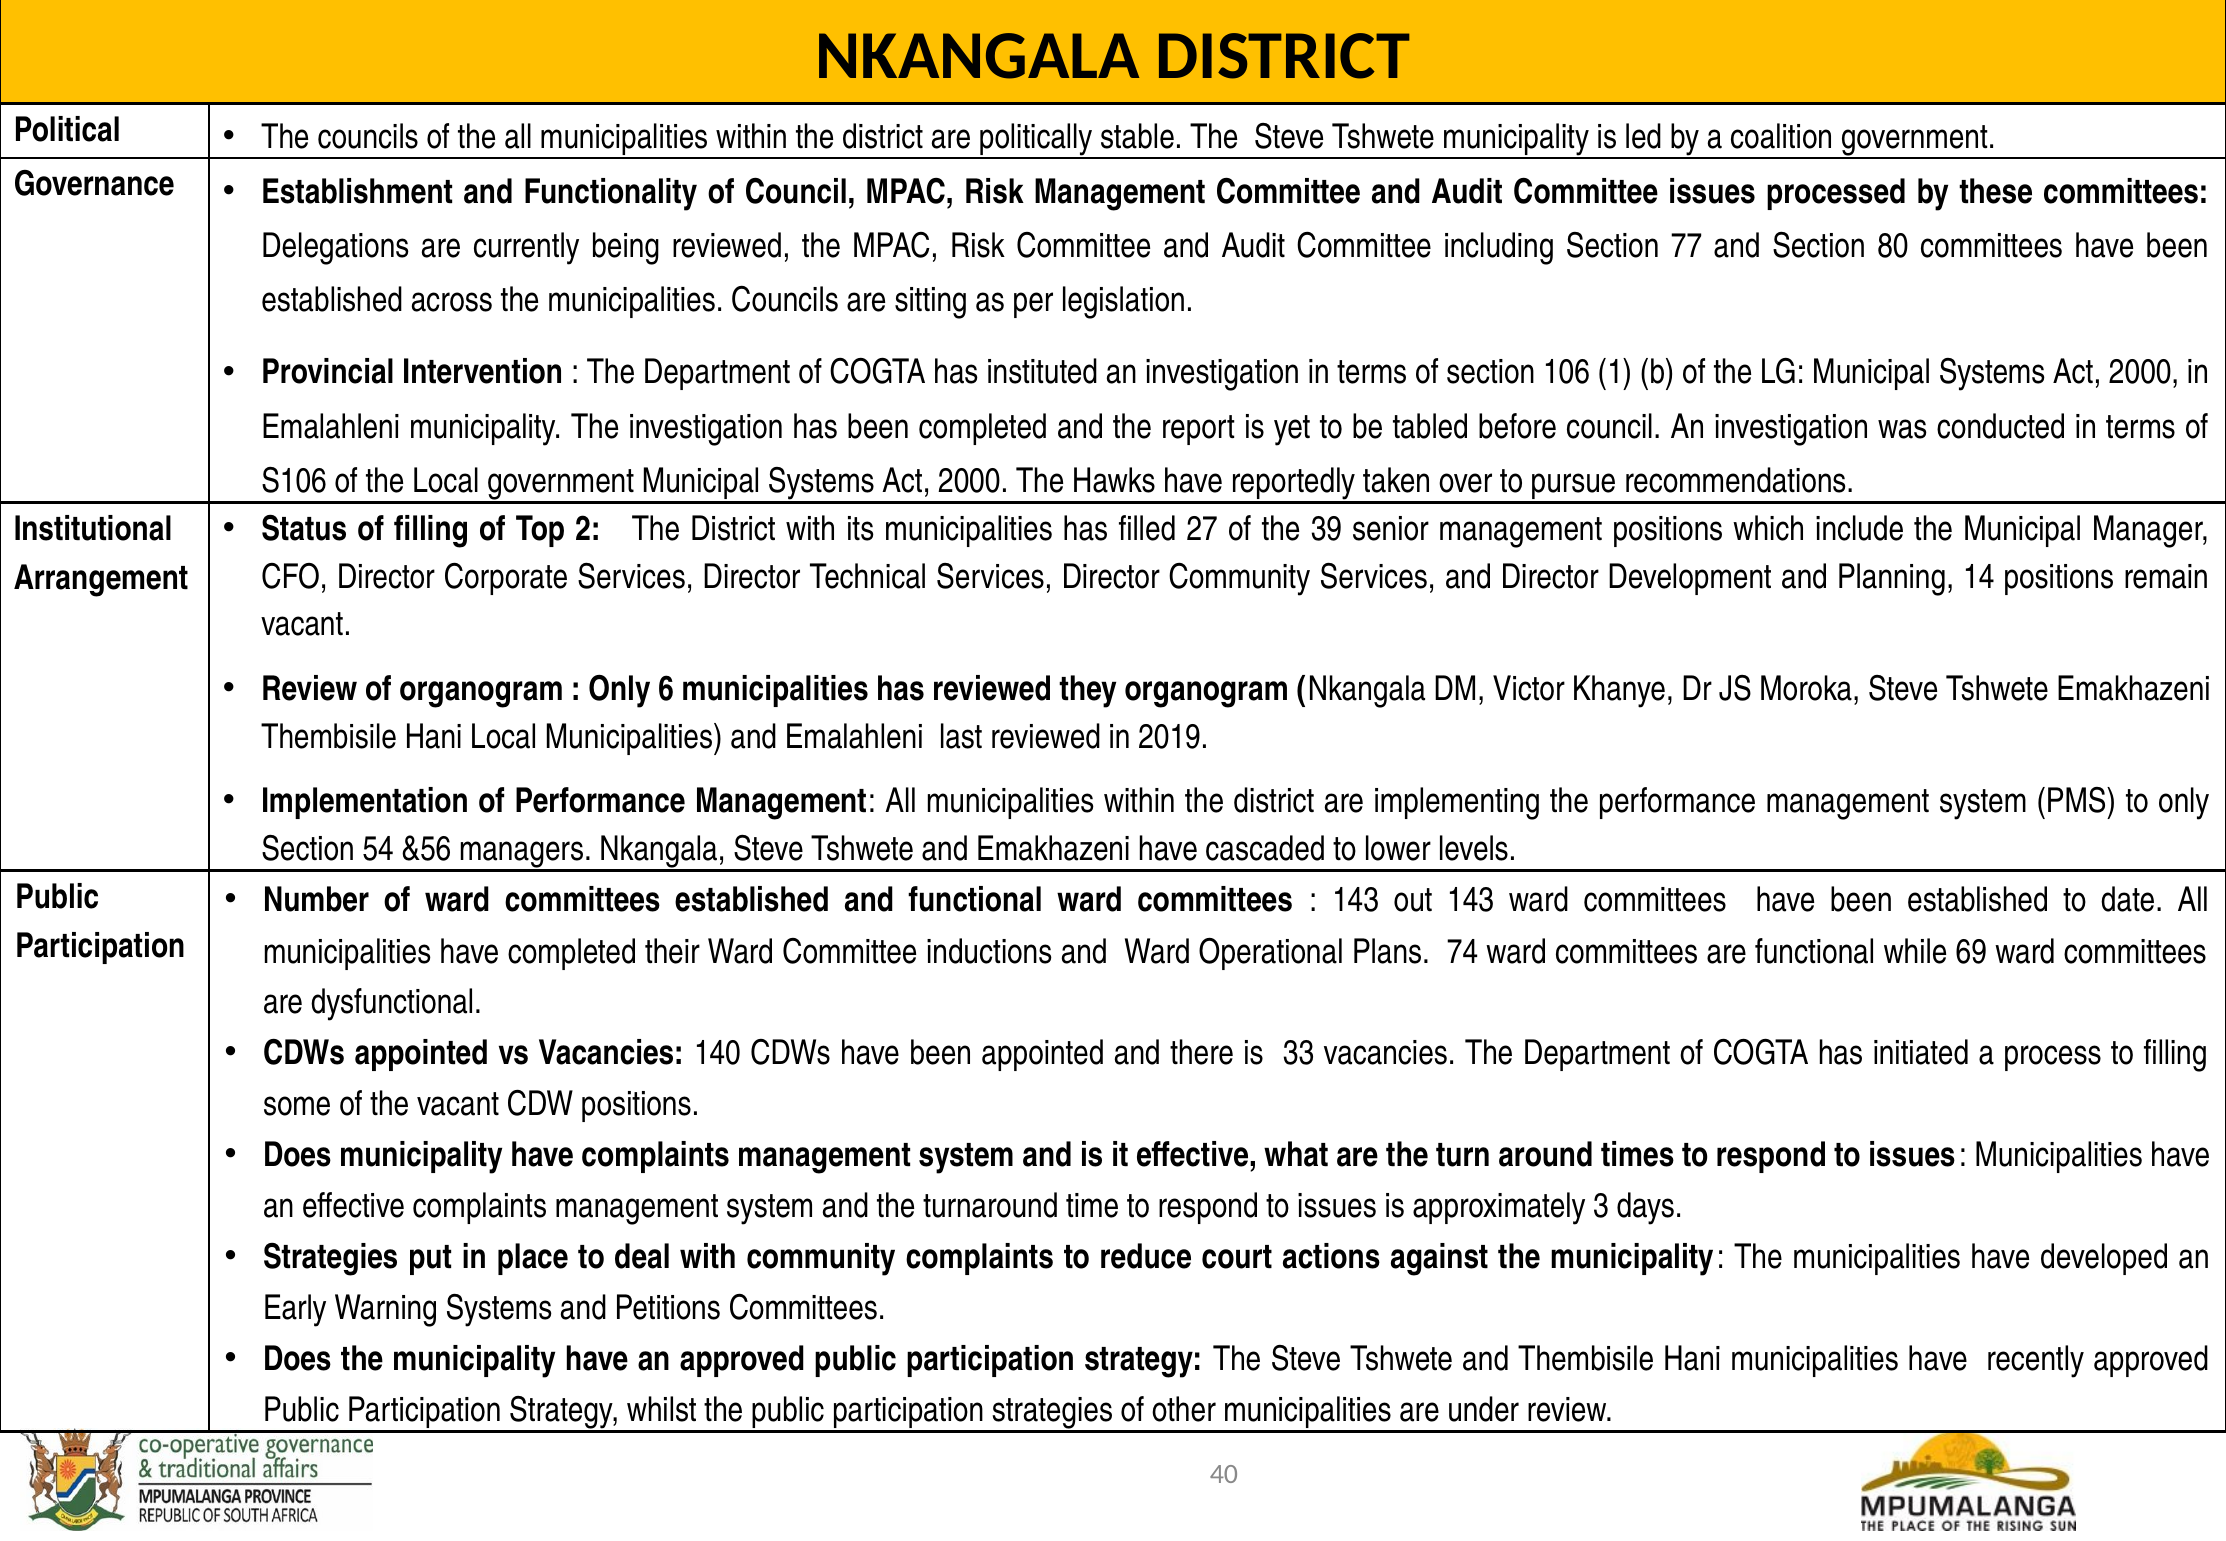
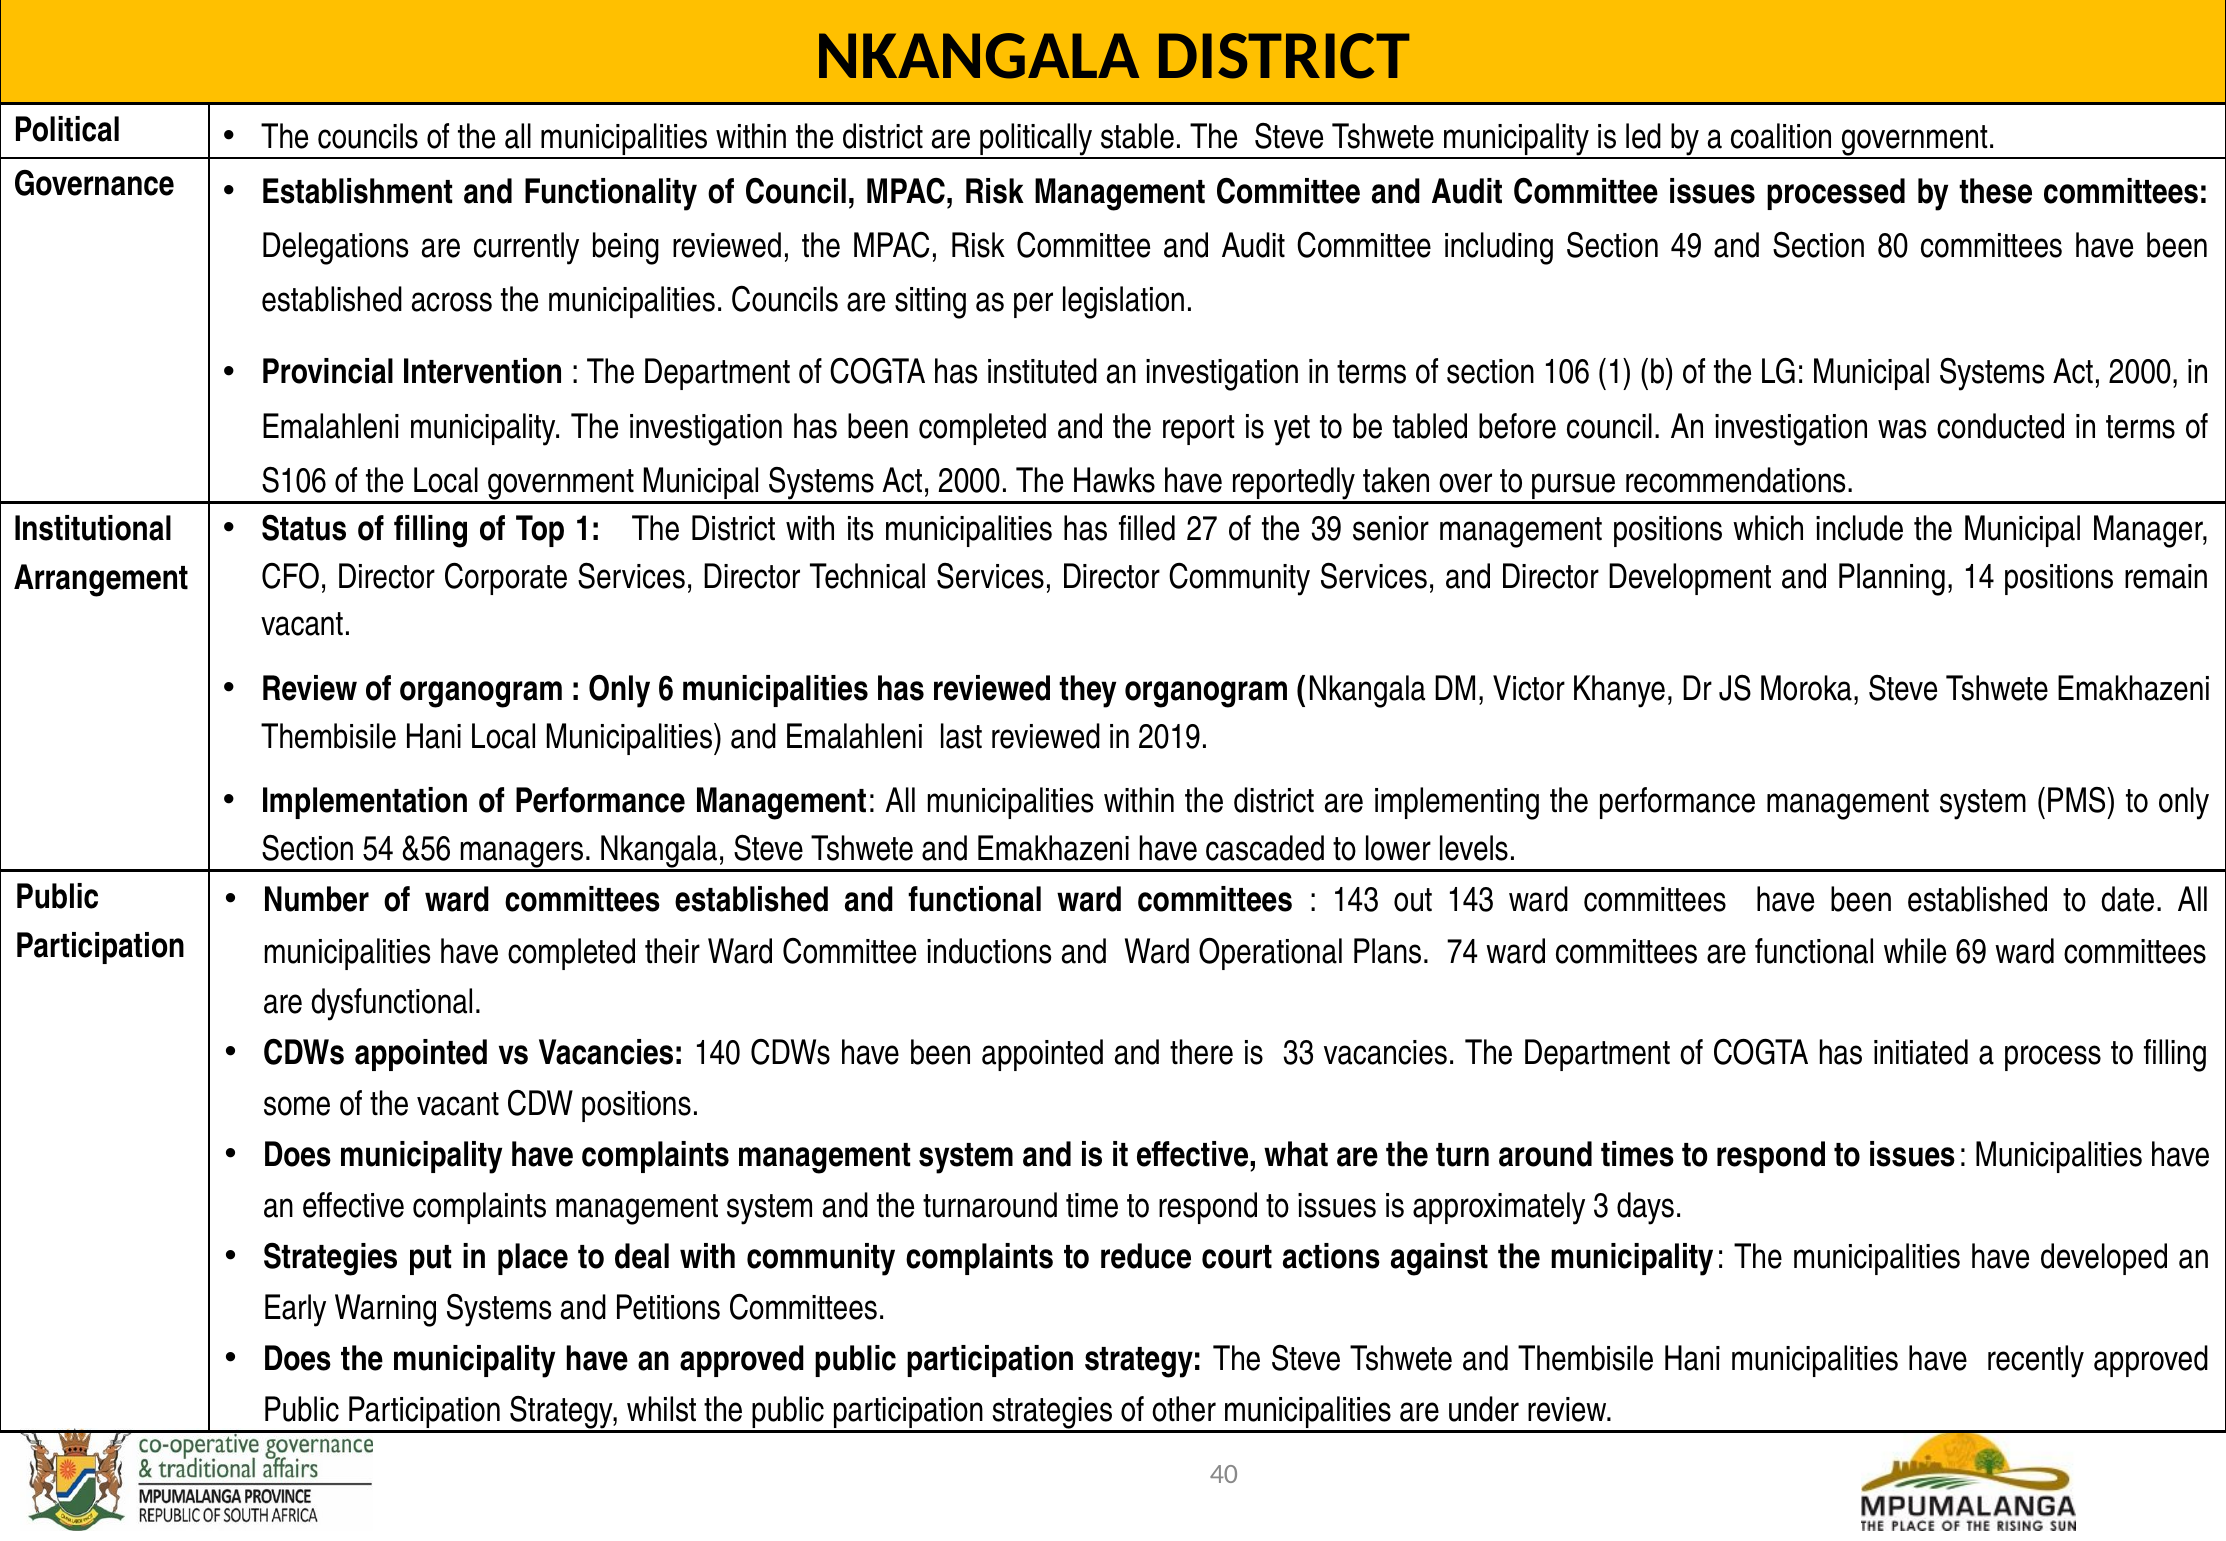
77: 77 -> 49 (1687, 247)
Top 2: 2 -> 1 (588, 529)
